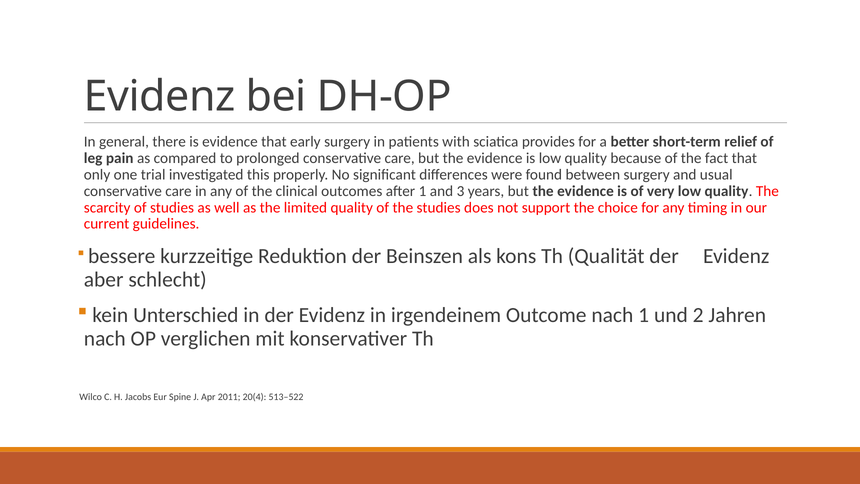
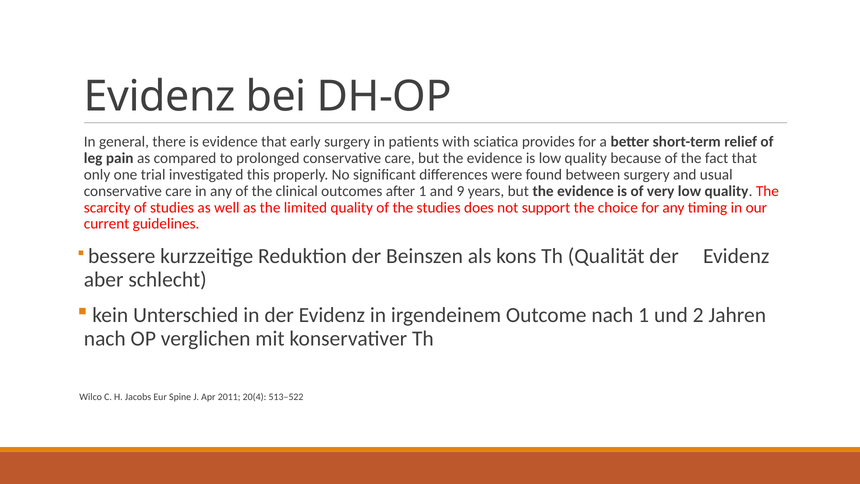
3: 3 -> 9 (460, 191)
